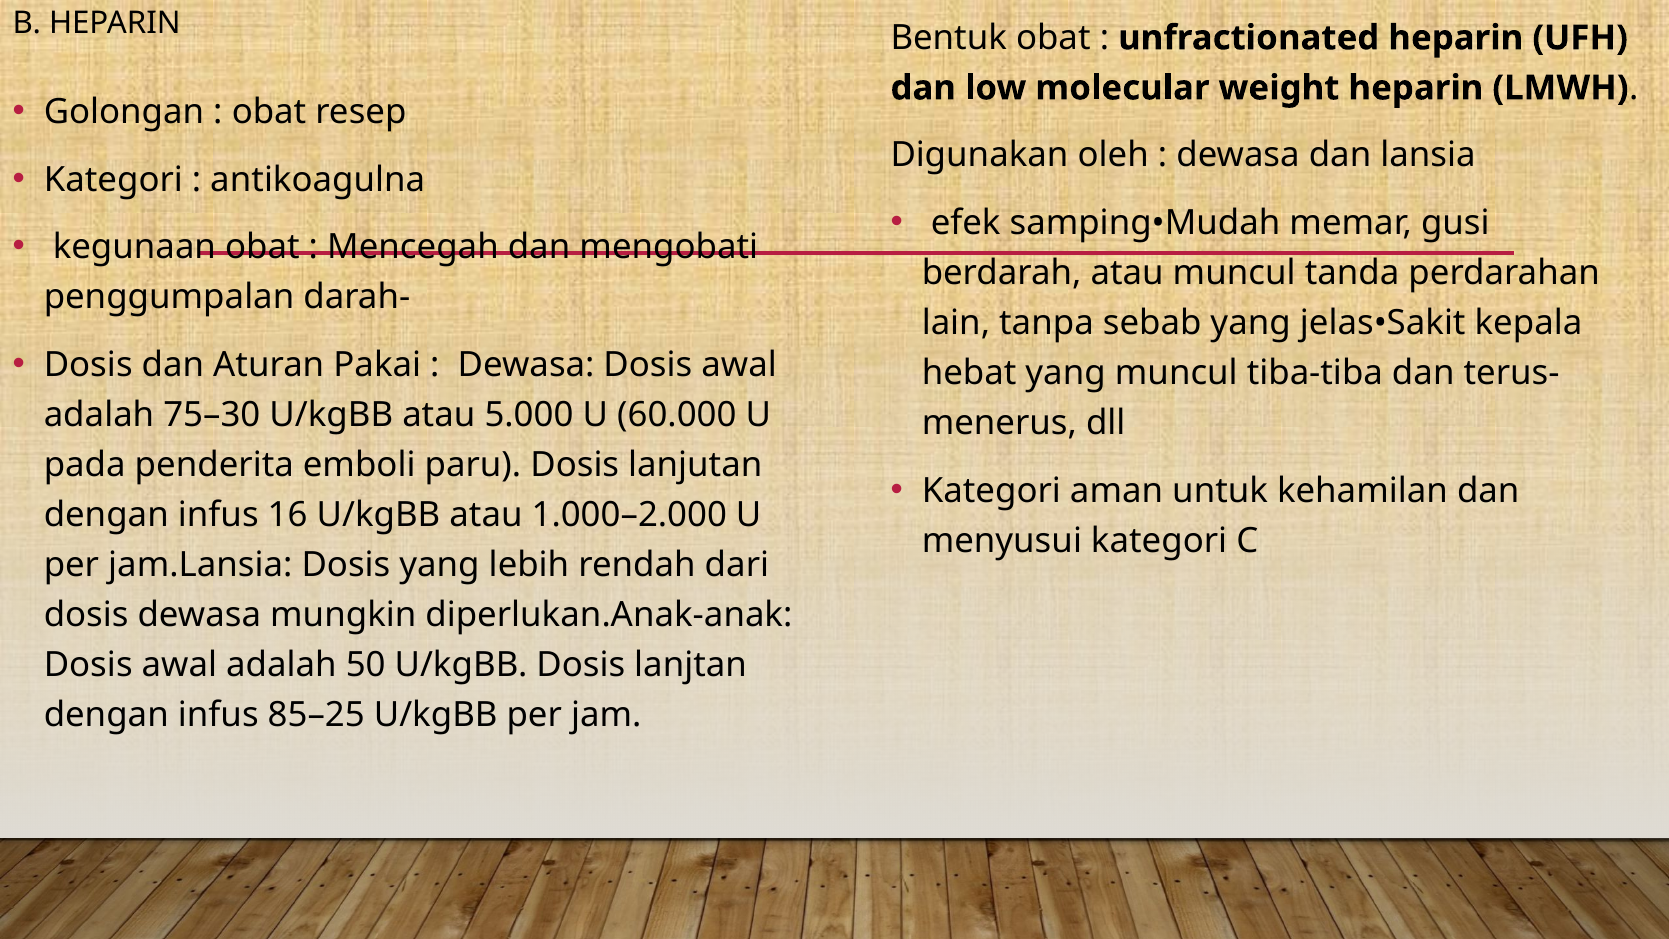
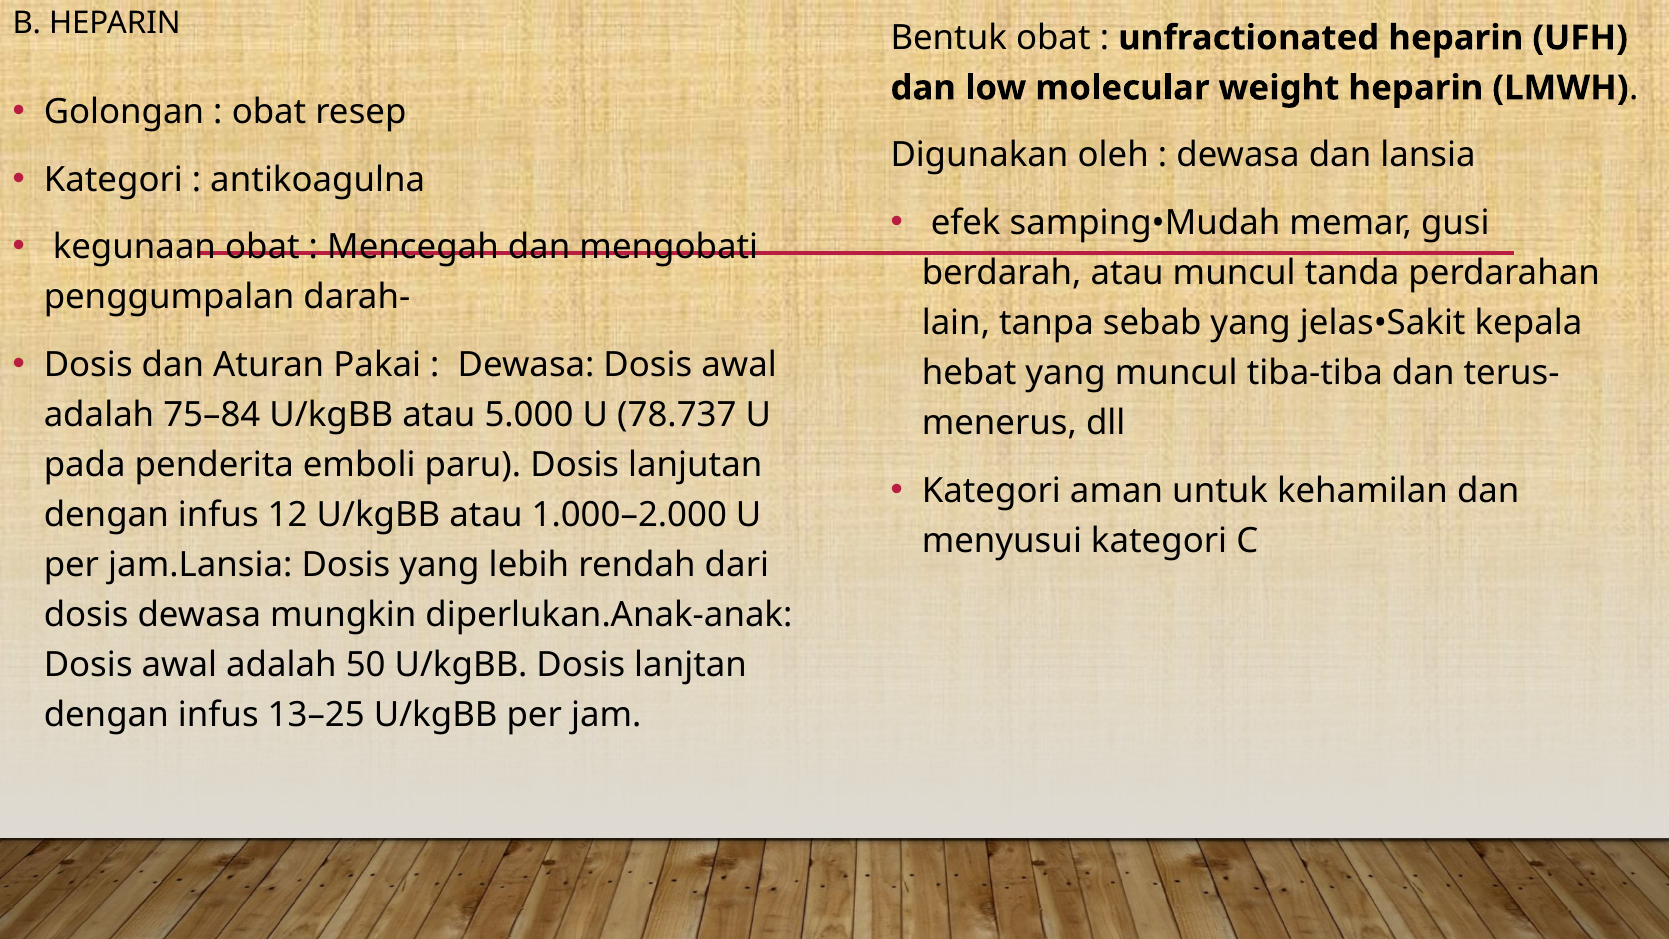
75–30: 75–30 -> 75–84 (212, 415)
60.000: 60.000 -> 78.737 (677, 415)
16: 16 -> 12 (288, 515)
85–25: 85–25 -> 13–25 (316, 715)
